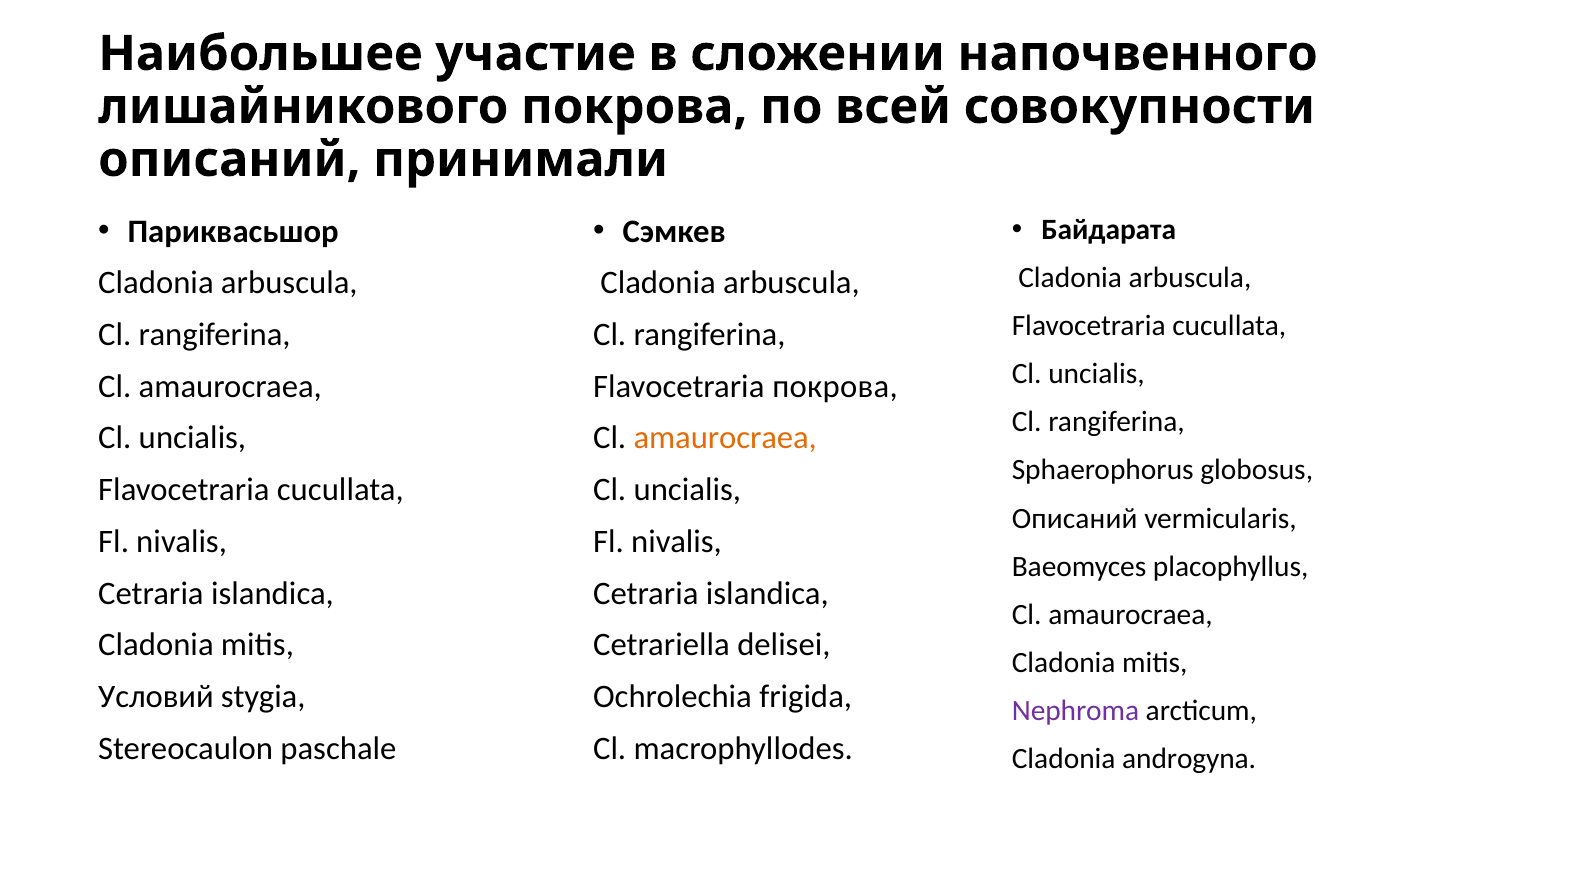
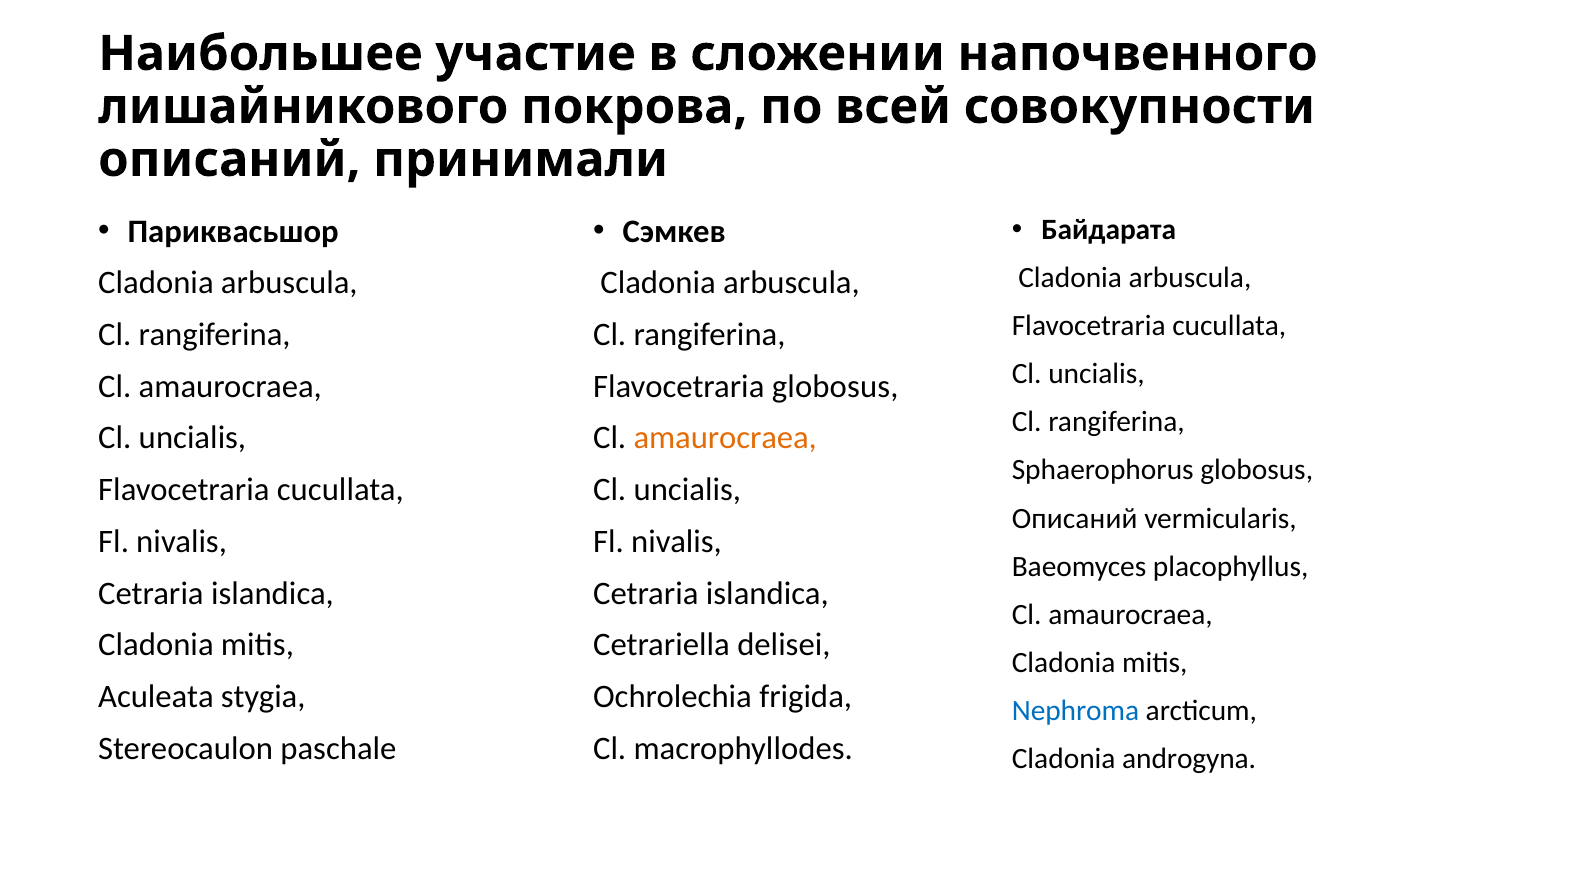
Flavocetraria покрова: покрова -> globosus (835, 386)
Условий: Условий -> Aculeata (156, 696)
Nephroma colour: purple -> blue (1075, 711)
